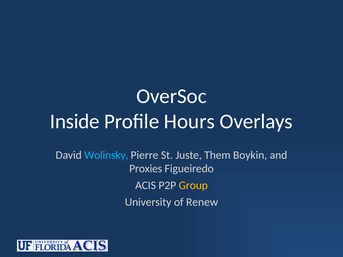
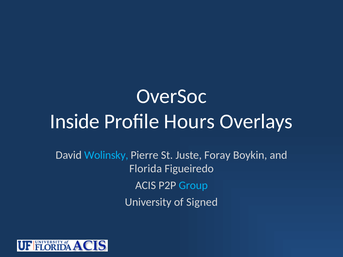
Them: Them -> Foray (217, 155)
Proxies: Proxies -> Florida (146, 169)
Group colour: yellow -> light blue (193, 186)
Renew: Renew -> Signed (202, 202)
